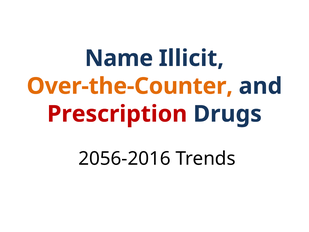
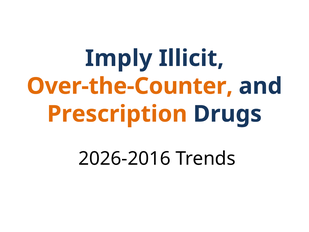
Name: Name -> Imply (119, 58)
Prescription colour: red -> orange (117, 114)
2056-2016: 2056-2016 -> 2026-2016 (125, 158)
